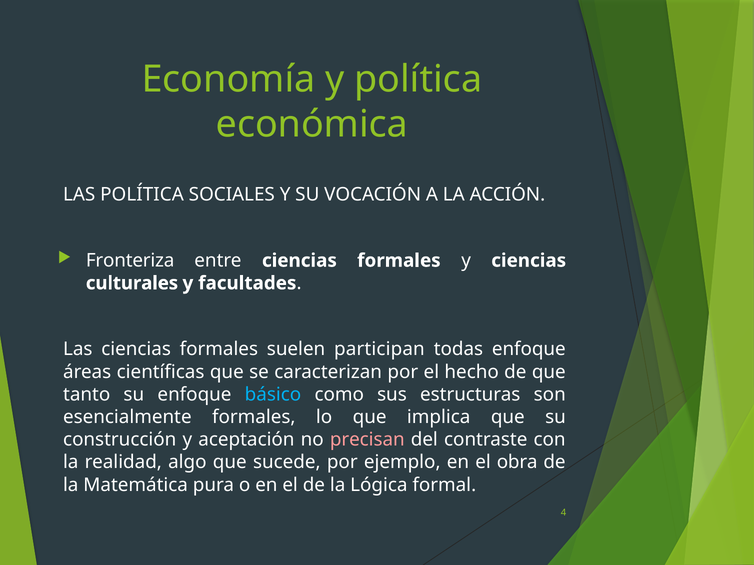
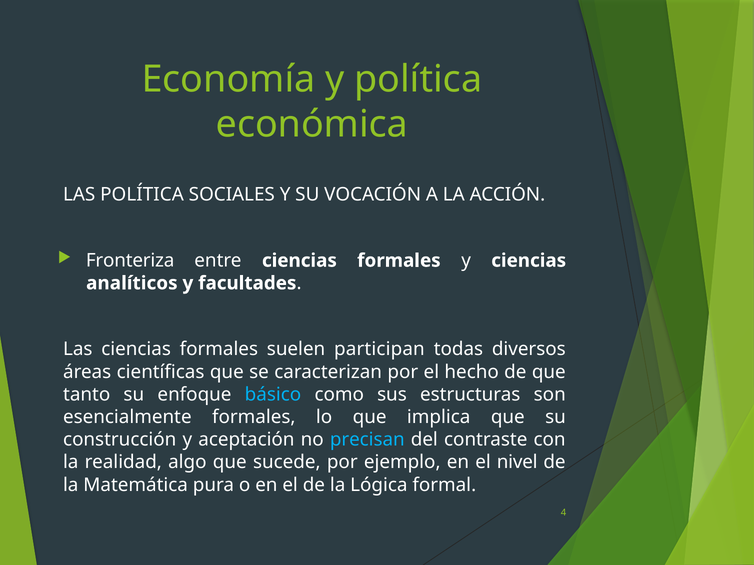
culturales: culturales -> analíticos (132, 283)
todas enfoque: enfoque -> diversos (529, 350)
precisan colour: pink -> light blue (367, 440)
obra: obra -> nivel (517, 463)
